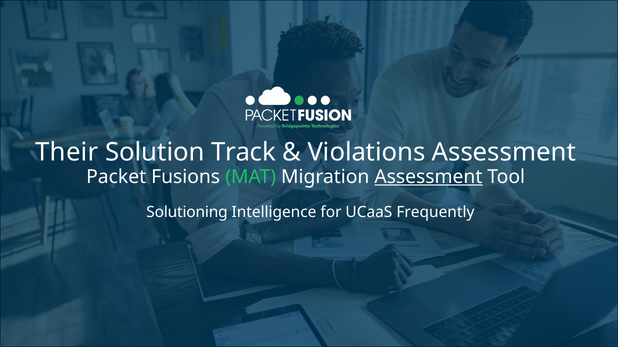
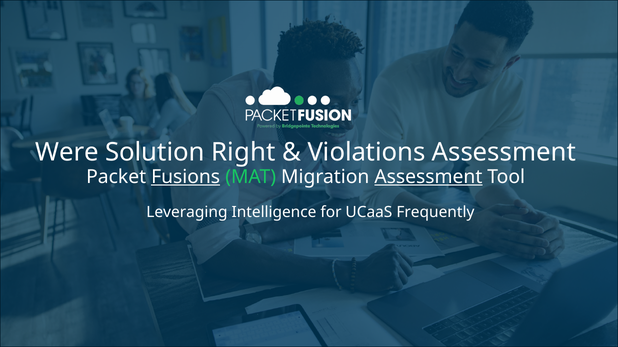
Their: Their -> Were (67, 153)
Track: Track -> Right (243, 153)
Fusions underline: none -> present (186, 177)
Solutioning: Solutioning -> Leveraging (187, 212)
